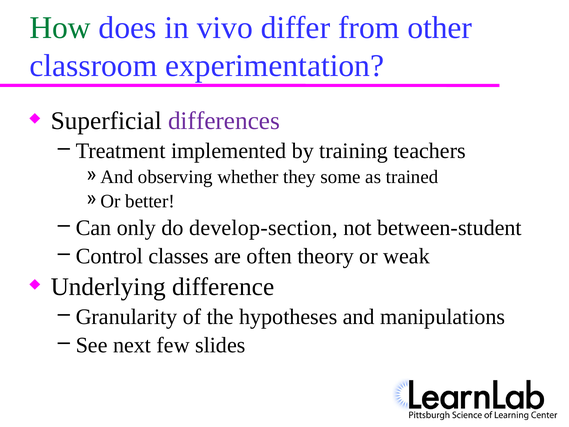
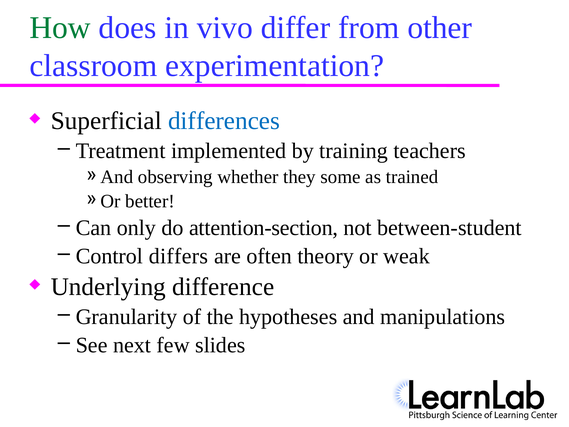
differences colour: purple -> blue (224, 121)
develop-section: develop-section -> attention-section (264, 228)
classes: classes -> differs (179, 256)
